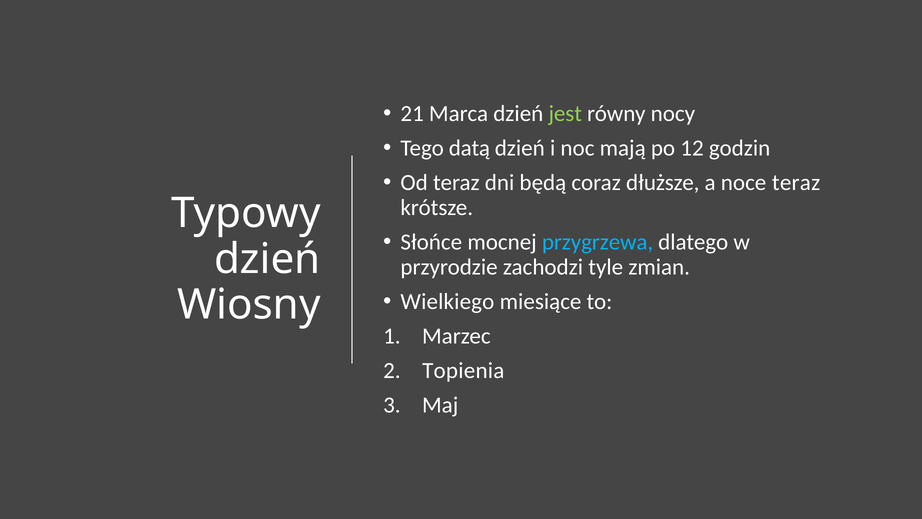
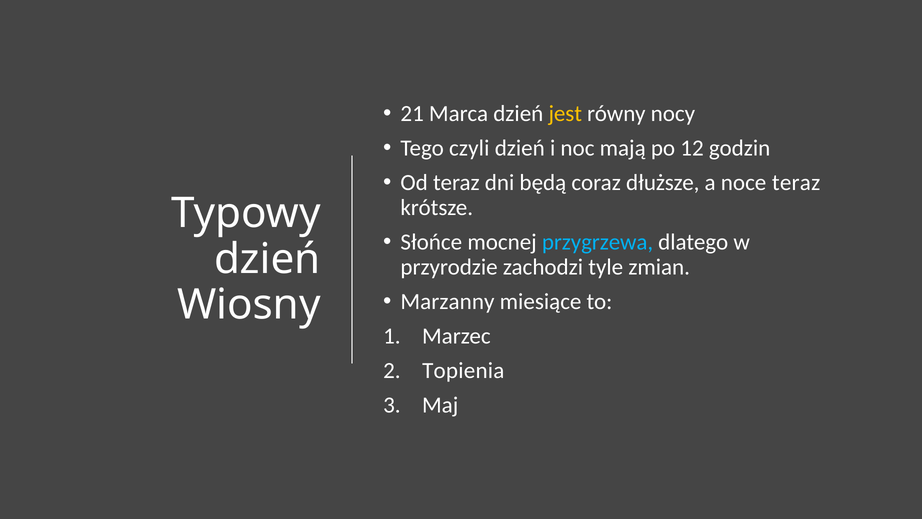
jest colour: light green -> yellow (565, 114)
datą: datą -> czyli (469, 148)
Wielkiego: Wielkiego -> Marzanny (447, 301)
